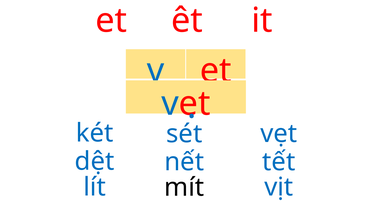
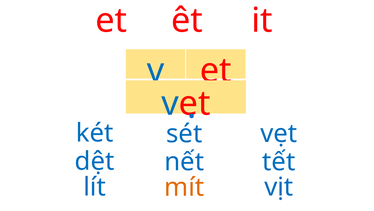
mít colour: black -> orange (184, 187)
